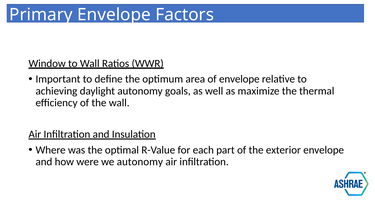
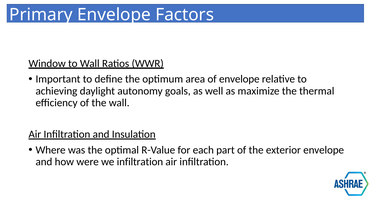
we autonomy: autonomy -> infiltration (140, 162)
